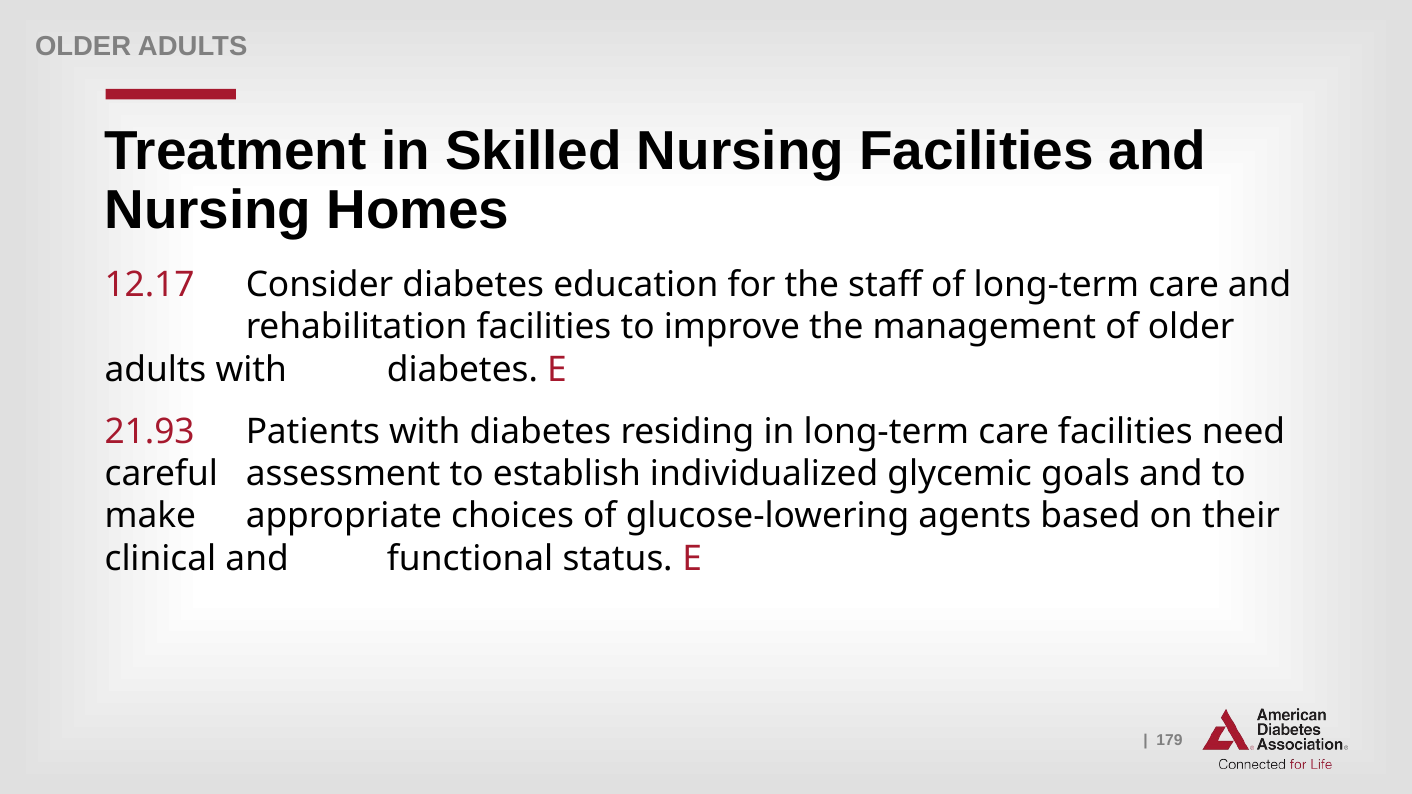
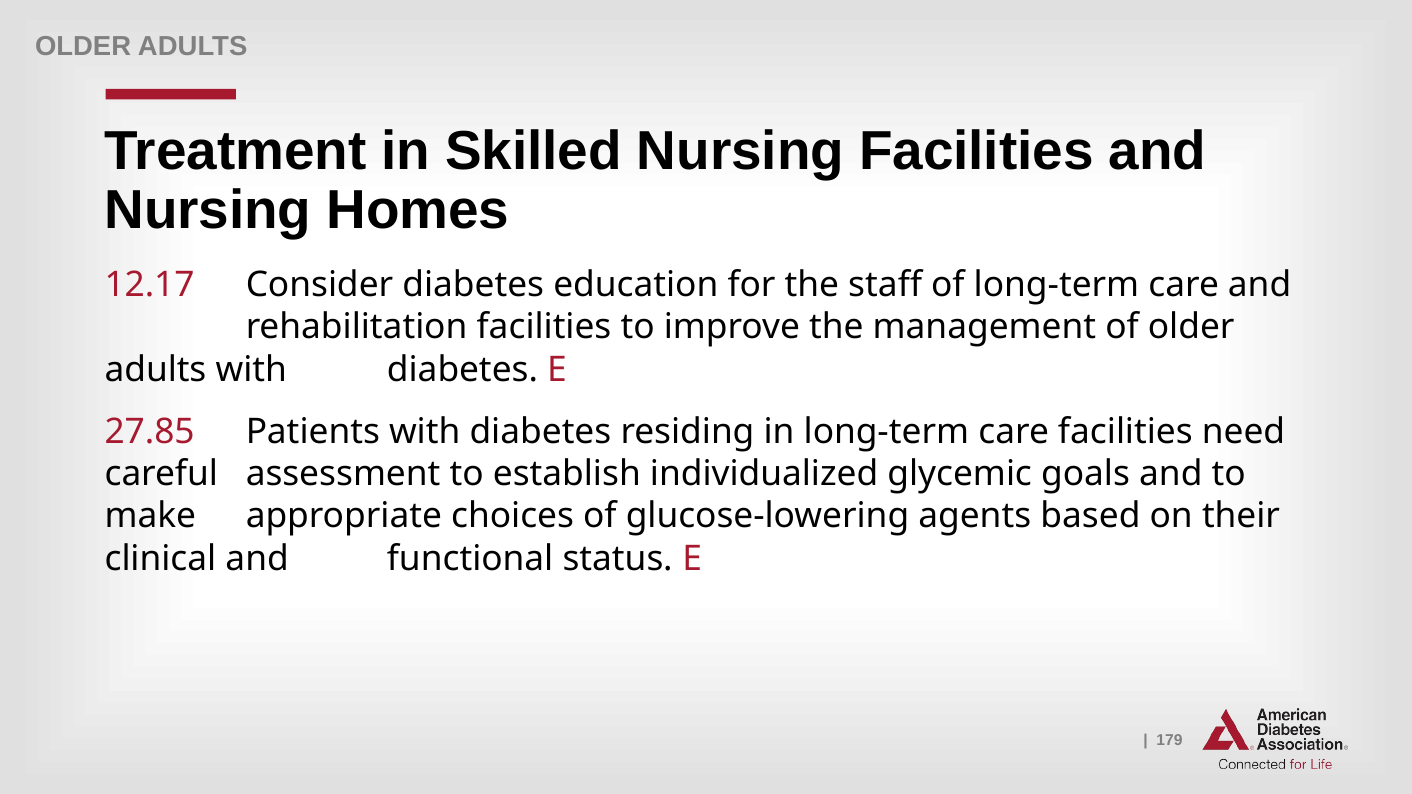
21.93: 21.93 -> 27.85 (150, 432)
